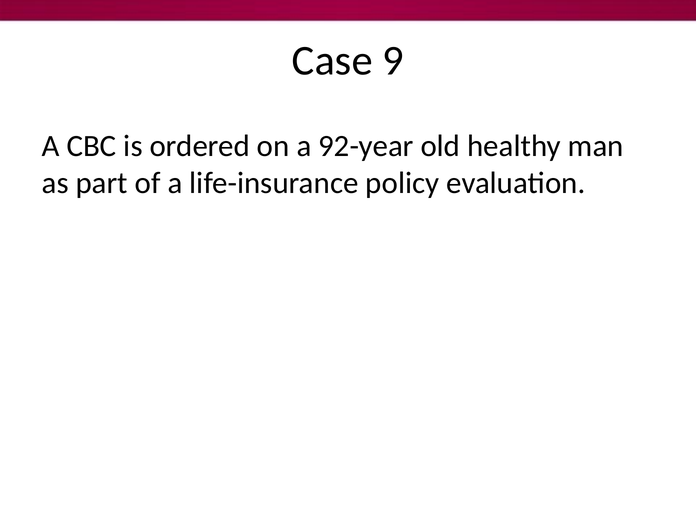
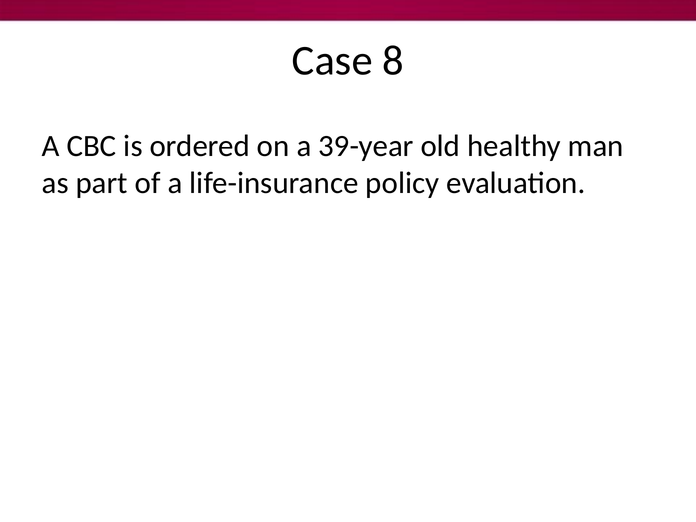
9: 9 -> 8 (393, 61)
92-year: 92-year -> 39-year (366, 146)
